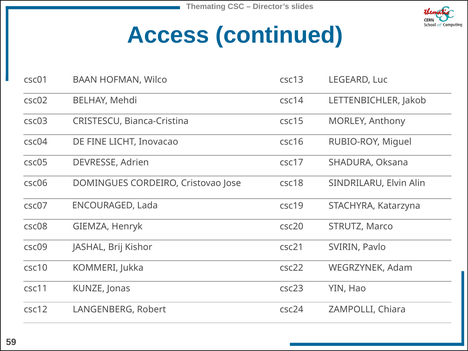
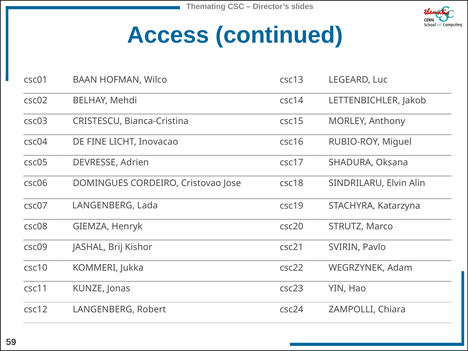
csc07 ENCOURAGED: ENCOURAGED -> LANGENBERG (104, 205)
